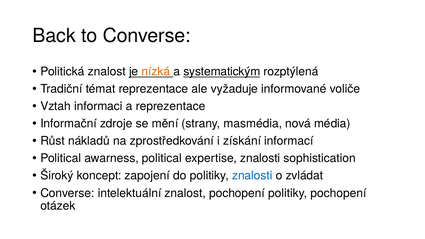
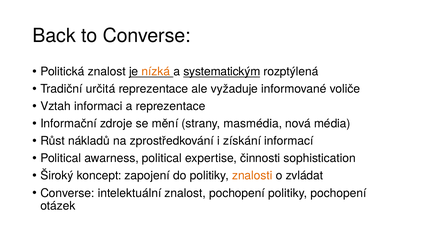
témat: témat -> určitá (101, 89)
expertise znalosti: znalosti -> činnosti (260, 158)
znalosti colour: blue -> orange (252, 176)
